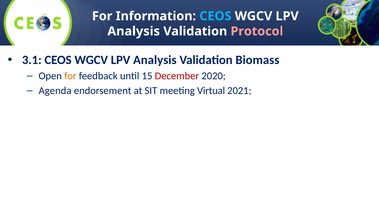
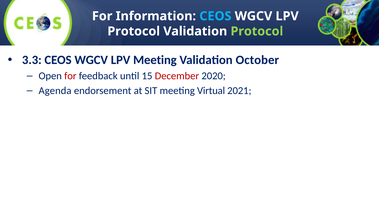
Analysis: Analysis -> Protocol (134, 31)
Protocol colour: pink -> light green (257, 31)
3.1: 3.1 -> 3.3 (32, 60)
Analysis: Analysis -> Meeting (155, 60)
Biomass: Biomass -> October (257, 60)
for colour: orange -> red (70, 76)
